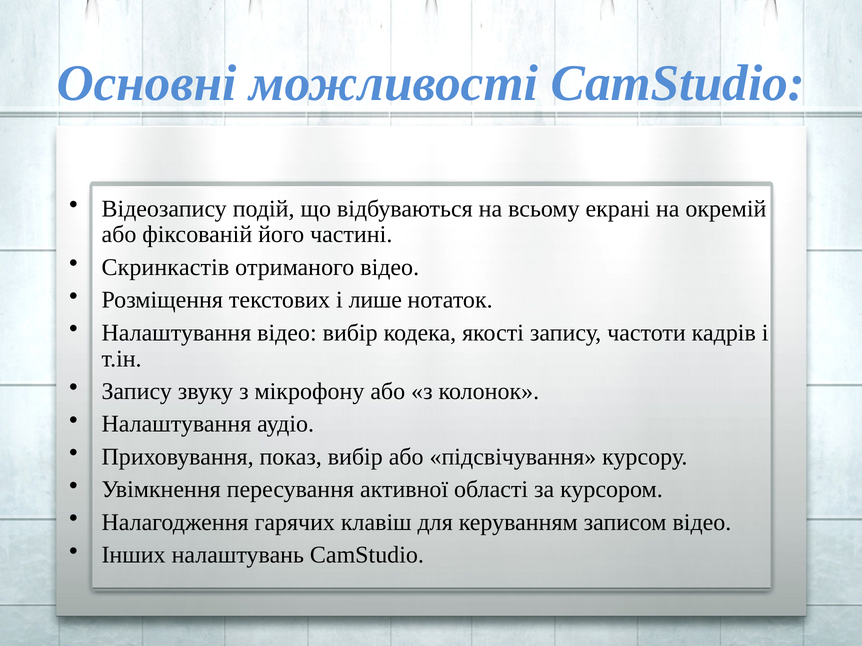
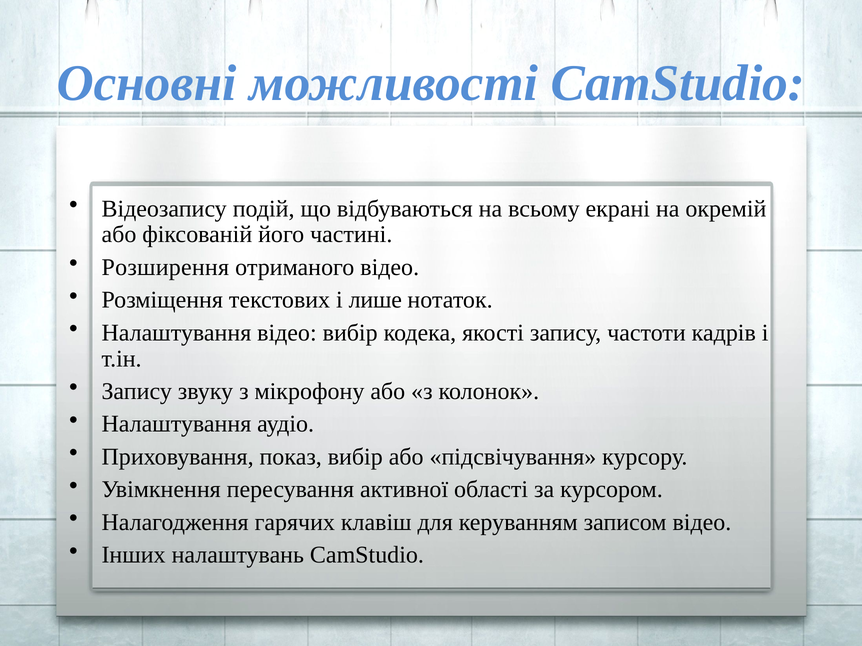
Скринкастів: Скринкастів -> Розширення (165, 268)
